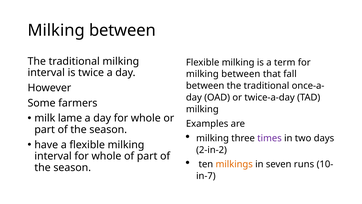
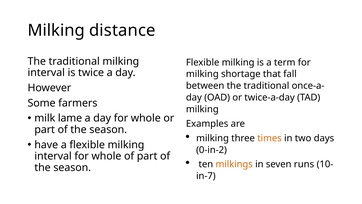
between: between -> distance (122, 30)
between: between -> shortage (241, 74)
times colour: purple -> orange (270, 138)
2-in-2: 2-in-2 -> 0-in-2 (212, 150)
